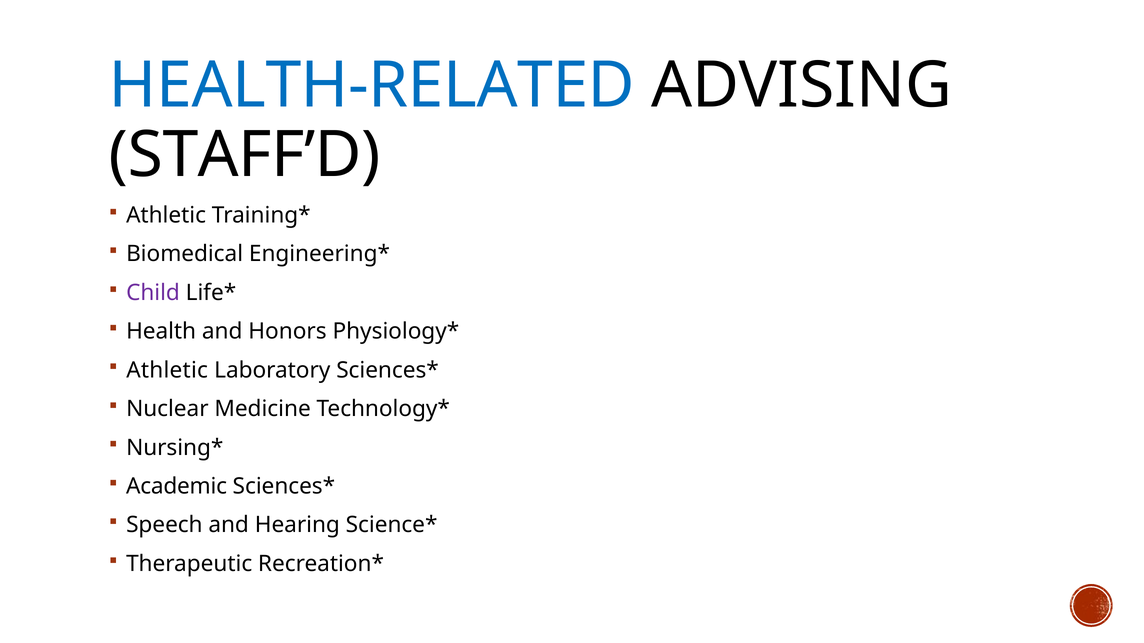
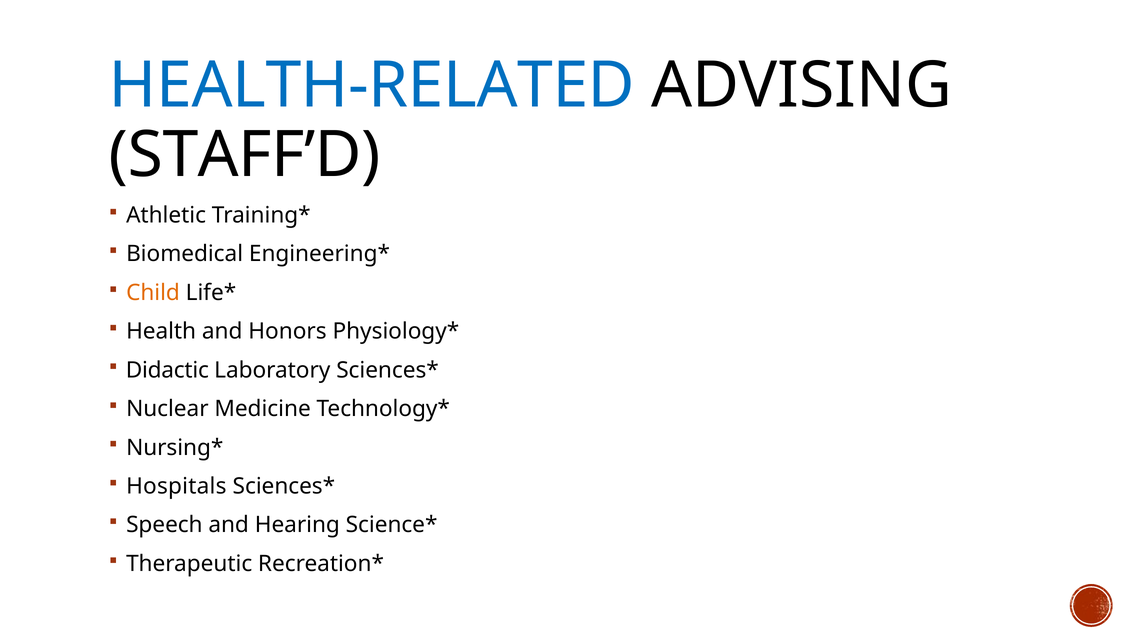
Child colour: purple -> orange (153, 293)
Athletic: Athletic -> Didactic (167, 370)
Academic: Academic -> Hospitals (176, 487)
